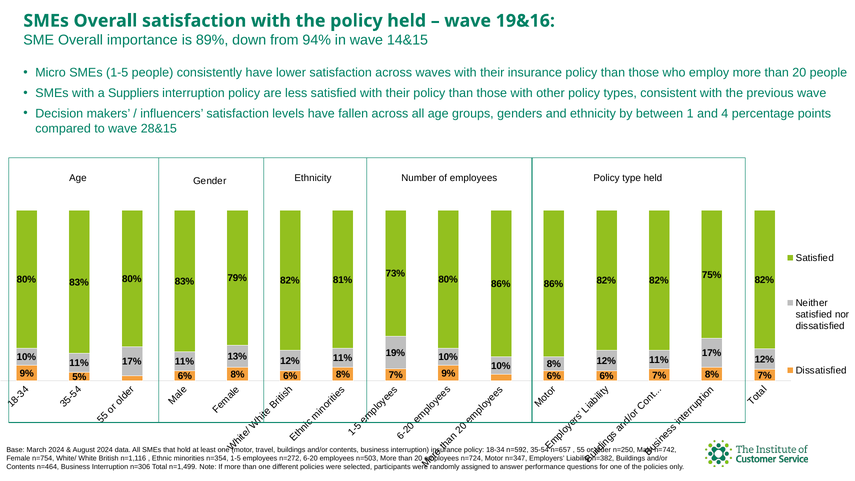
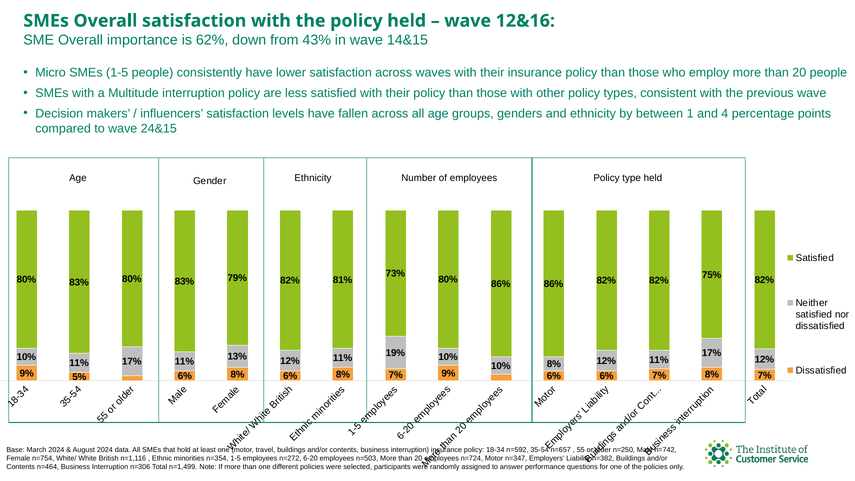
19&16: 19&16 -> 12&16 (525, 21)
89%: 89% -> 62% (212, 40)
94%: 94% -> 43% (317, 40)
Suppliers: Suppliers -> Multitude (133, 93)
28&15: 28&15 -> 24&15 (159, 128)
